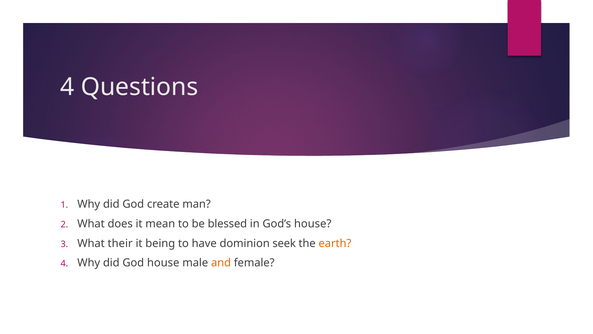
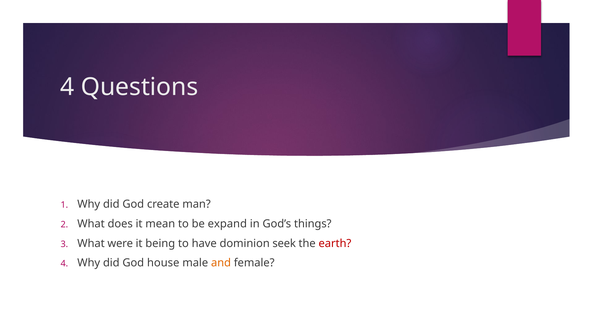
blessed: blessed -> expand (227, 224)
God’s house: house -> things (313, 224)
their: their -> were (120, 243)
earth colour: orange -> red (335, 243)
